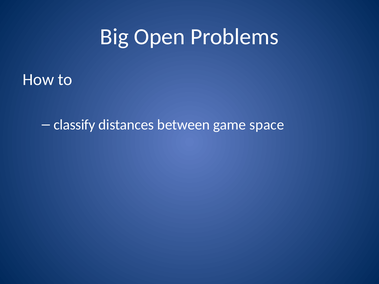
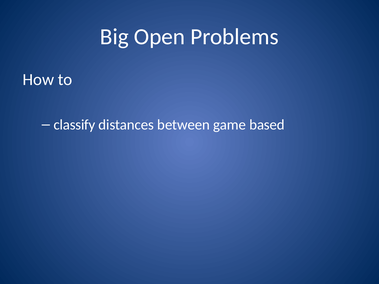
space: space -> based (267, 125)
